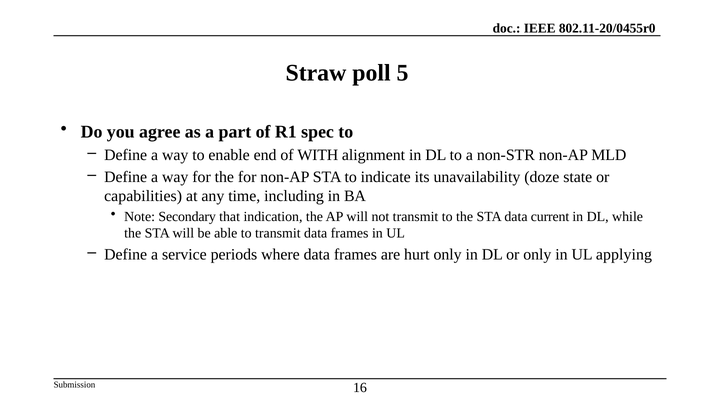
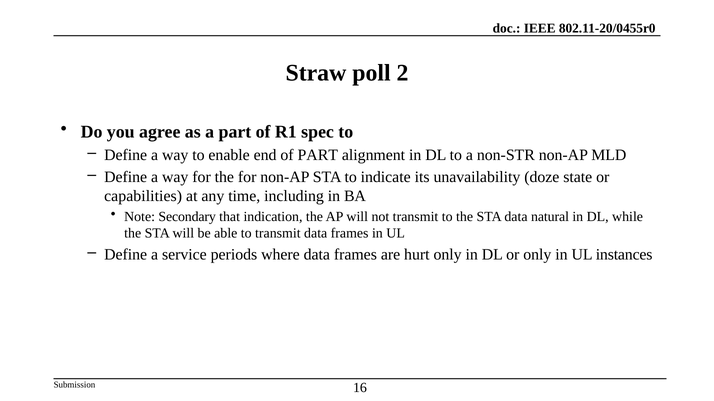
5: 5 -> 2 (403, 73)
of WITH: WITH -> PART (318, 155)
current: current -> natural (550, 217)
applying: applying -> instances (624, 255)
